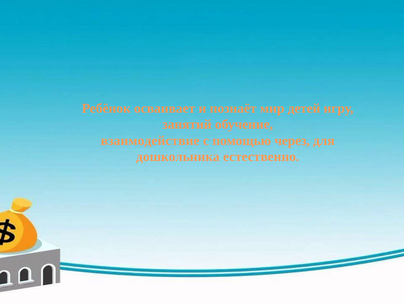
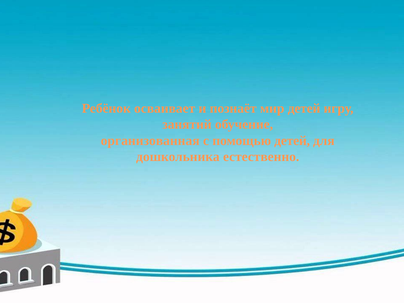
взаимодействие: взаимодействие -> организованная (150, 141)
помощью через: через -> детей (292, 141)
